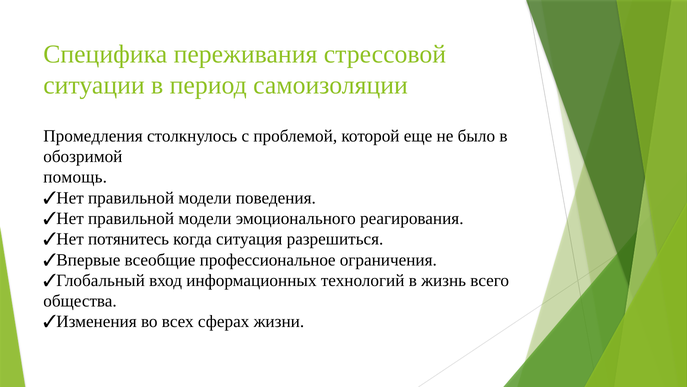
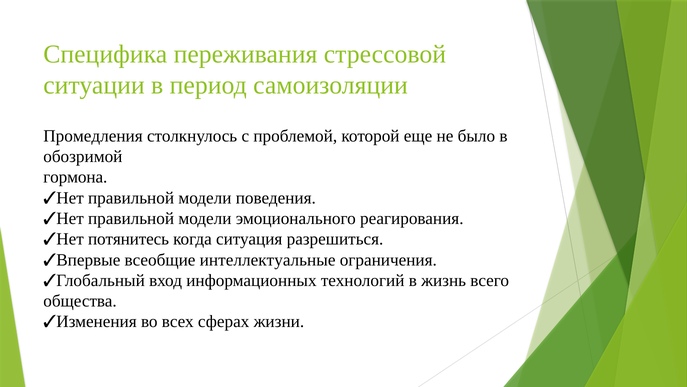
помощь: помощь -> гормона (75, 177)
профессиональное: профессиональное -> интеллектуальные (268, 259)
